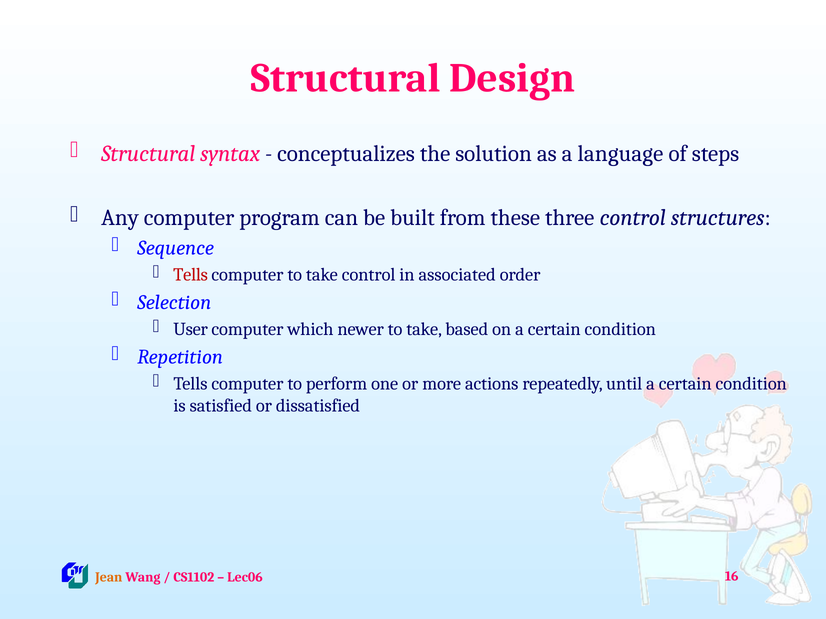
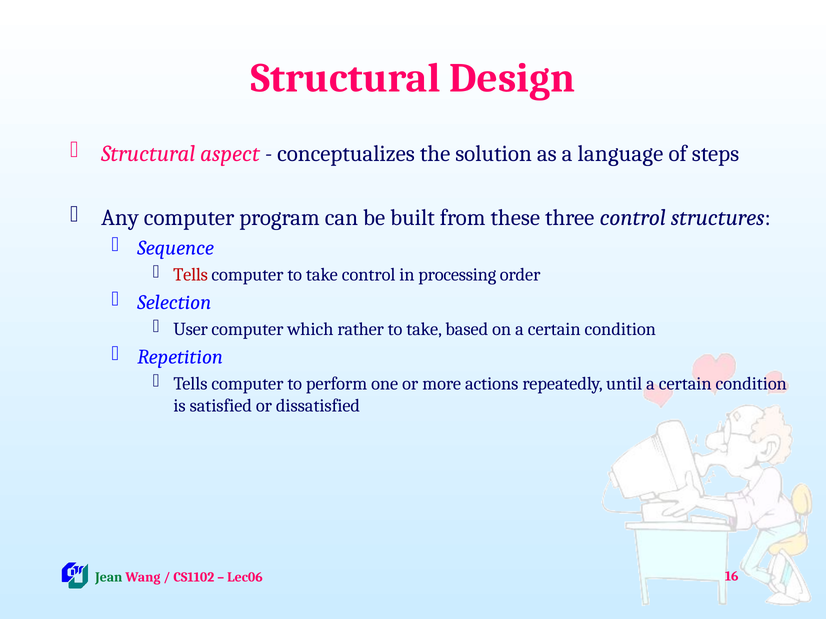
syntax: syntax -> aspect (230, 154)
associated: associated -> processing (457, 275)
newer: newer -> rather (361, 329)
Jean colour: orange -> green (109, 578)
